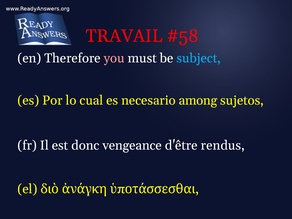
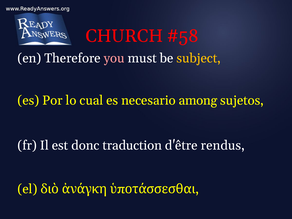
TRAVAIL: TRAVAIL -> CHURCH (124, 36)
subject colour: light blue -> yellow (199, 58)
vengeance: vengeance -> traduction (132, 145)
